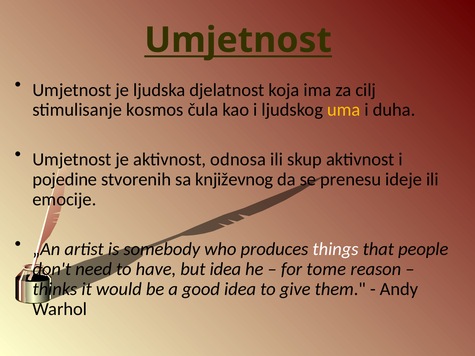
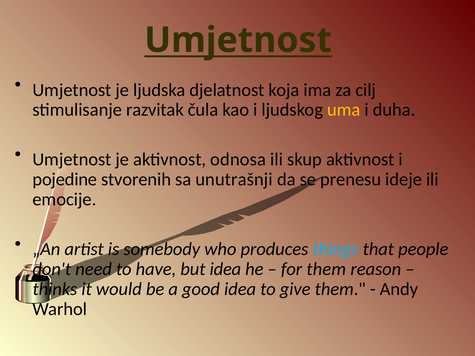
kosmos: kosmos -> razvitak (155, 110)
književnog: književnog -> unutrašnji (234, 180)
things colour: white -> light blue (335, 249)
for tome: tome -> them (326, 269)
